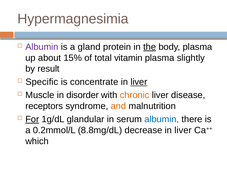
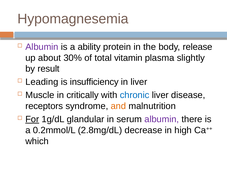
Hypermagnesimia: Hypermagnesimia -> Hypomagnesemia (73, 19)
gland: gland -> ability (89, 47)
the underline: present -> none (150, 47)
body plasma: plasma -> release (198, 47)
15%: 15% -> 30% (73, 58)
Specific: Specific -> Leading (42, 82)
concentrate: concentrate -> insufficiency (94, 82)
liver underline: present -> none (139, 82)
disorder: disorder -> critically (83, 95)
chronic colour: orange -> blue (135, 95)
albumin colour: blue -> purple (162, 119)
8.8mg/dL: 8.8mg/dL -> 2.8mg/dL (100, 130)
decrease in liver: liver -> high (183, 130)
